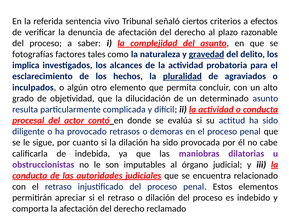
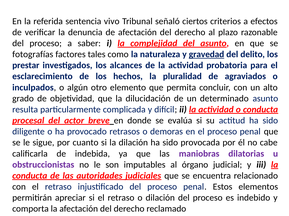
implica: implica -> prestar (26, 66)
pluralidad underline: present -> none (182, 77)
contó: contó -> breve (99, 121)
